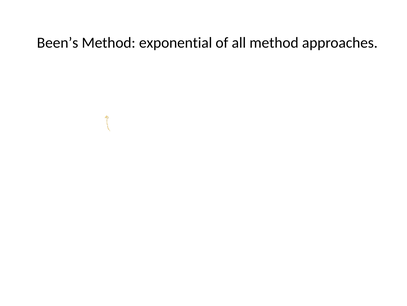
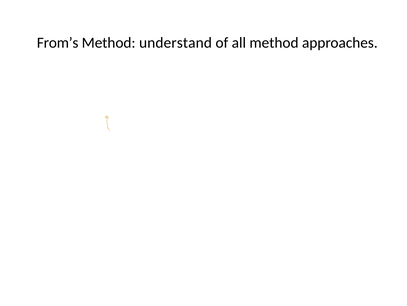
Been’s: Been’s -> From’s (58, 43)
exponential: exponential -> understand (176, 43)
